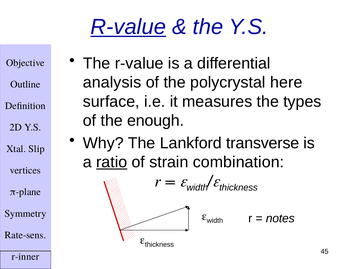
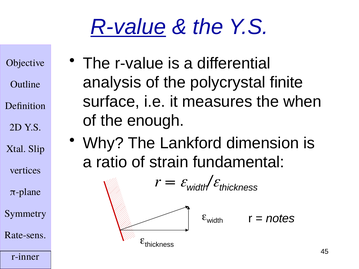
here: here -> finite (286, 82)
types: types -> when (302, 102)
transverse: transverse -> dimension (263, 143)
ratio underline: present -> none (112, 162)
combination: combination -> fundamental (239, 162)
